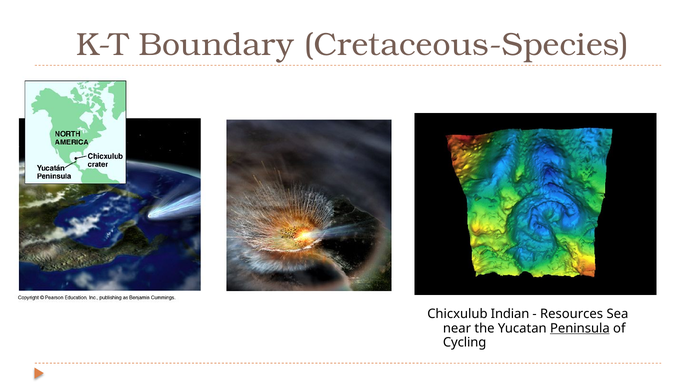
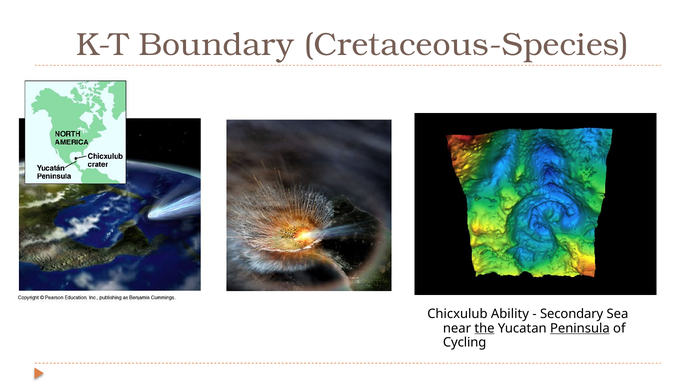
Indian: Indian -> Ability (510, 314)
Resources: Resources -> Secondary (572, 314)
the underline: none -> present (484, 328)
